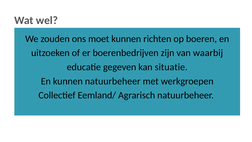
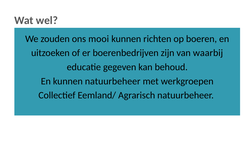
moet: moet -> mooi (99, 39)
situatie: situatie -> behoud (171, 67)
